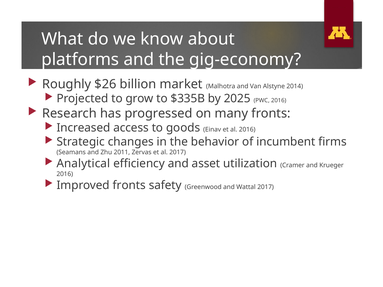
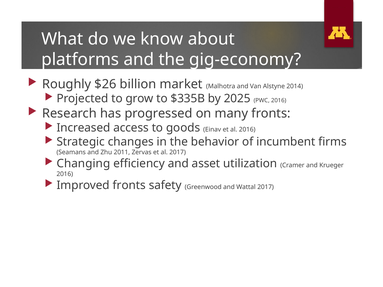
Analytical: Analytical -> Changing (83, 164)
